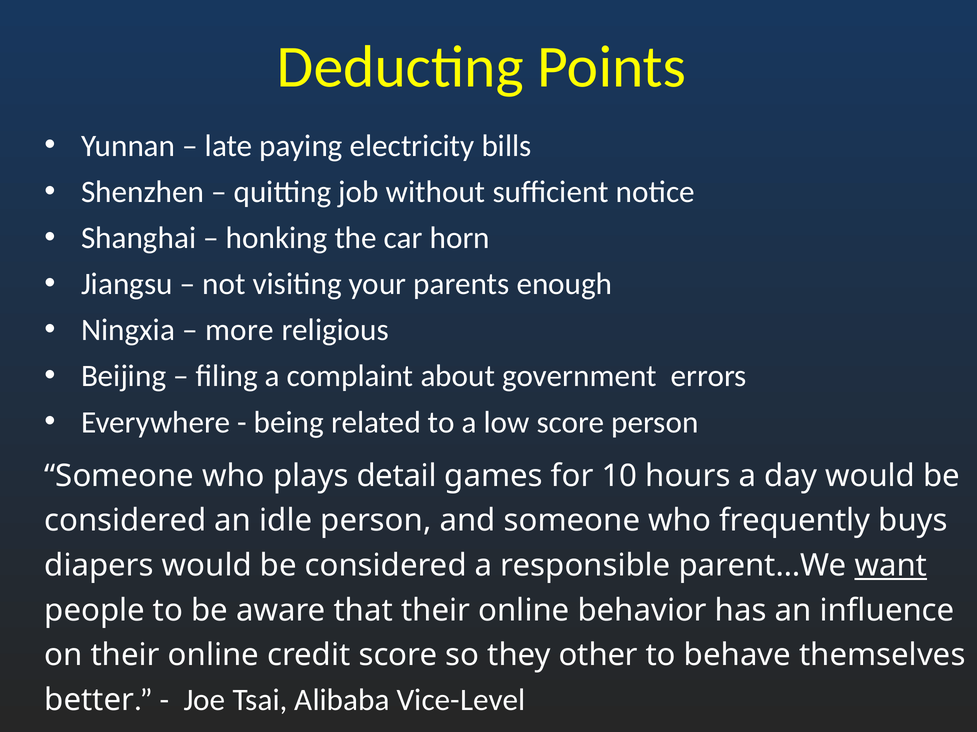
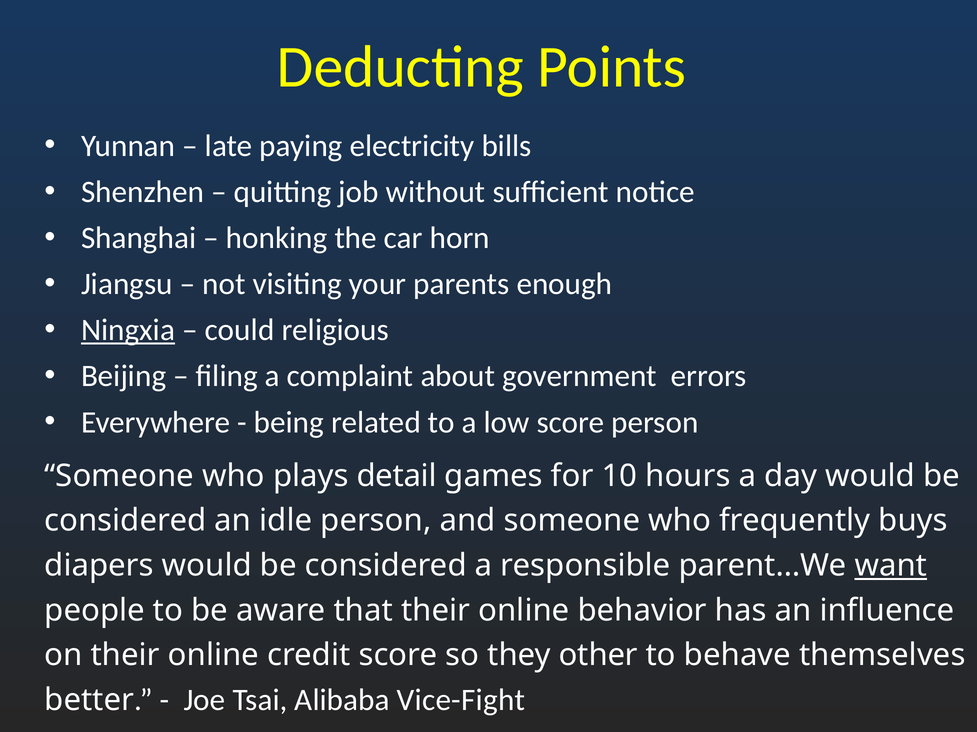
Ningxia underline: none -> present (128, 330)
more: more -> could (240, 330)
Vice-Level: Vice-Level -> Vice-Fight (461, 701)
